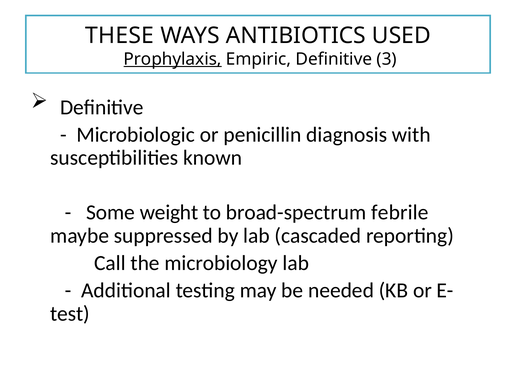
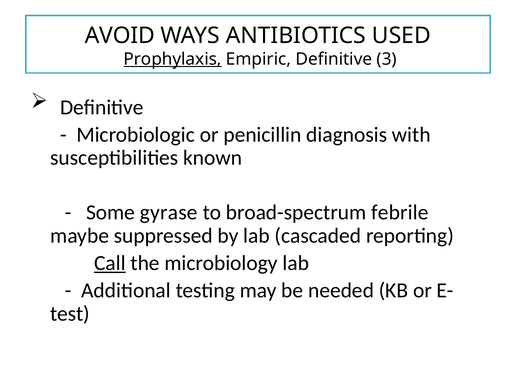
THESE: THESE -> AVOID (120, 36)
weight: weight -> gyrase (169, 213)
Call underline: none -> present (110, 263)
